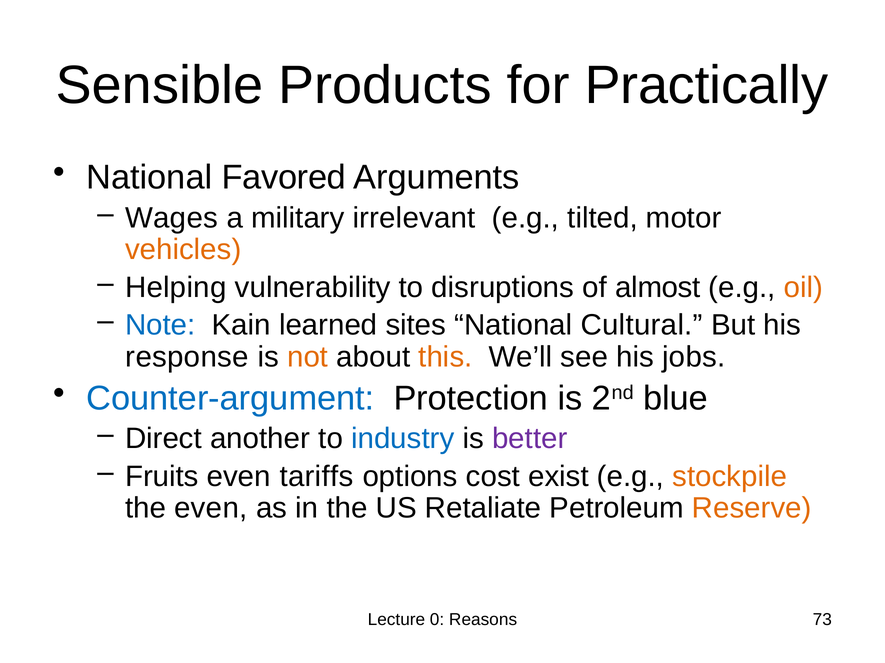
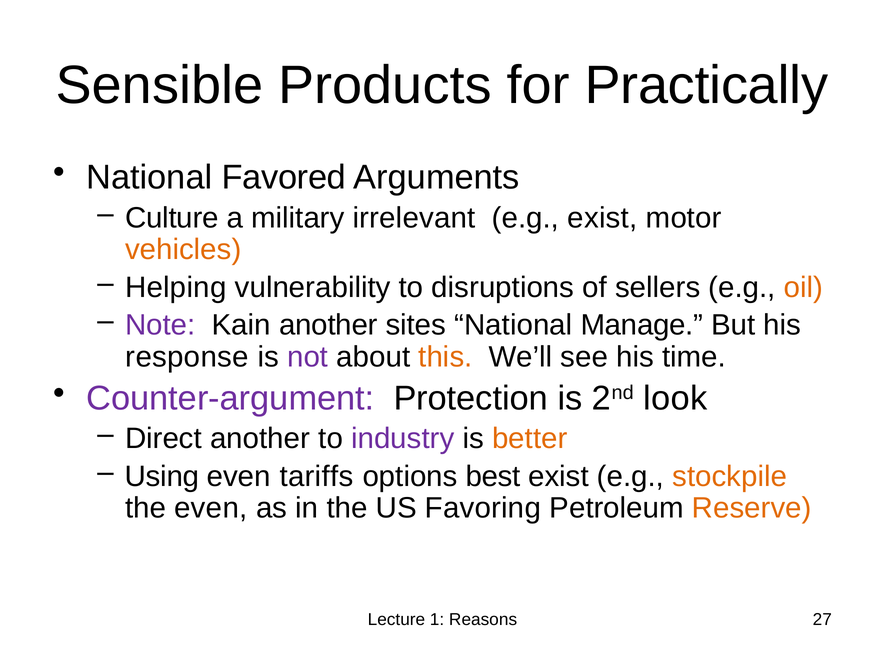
Wages: Wages -> Culture (172, 218)
e.g tilted: tilted -> exist (602, 218)
almost: almost -> sellers (658, 288)
Note colour: blue -> purple (160, 325)
Kain learned: learned -> another (328, 325)
Cultural: Cultural -> Manage (642, 325)
not colour: orange -> purple (308, 357)
jobs: jobs -> time (694, 357)
Counter-argument colour: blue -> purple (230, 399)
blue: blue -> look (675, 399)
industry colour: blue -> purple (403, 439)
better colour: purple -> orange (530, 439)
Fruits: Fruits -> Using (162, 477)
cost: cost -> best (493, 477)
Retaliate: Retaliate -> Favoring (483, 509)
0: 0 -> 1 (437, 620)
73: 73 -> 27 (822, 620)
